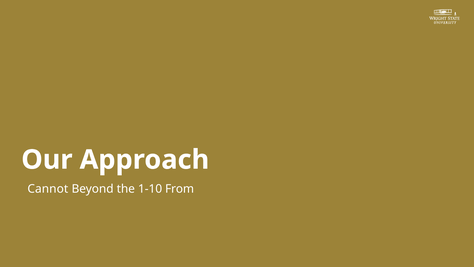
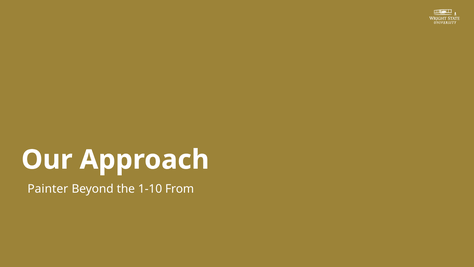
Cannot: Cannot -> Painter (48, 189)
